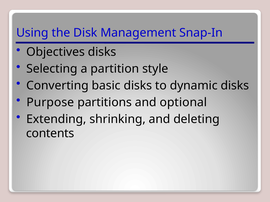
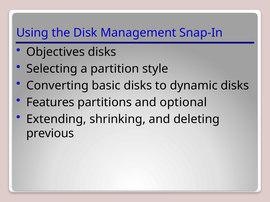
Purpose: Purpose -> Features (50, 103)
contents: contents -> previous (50, 134)
